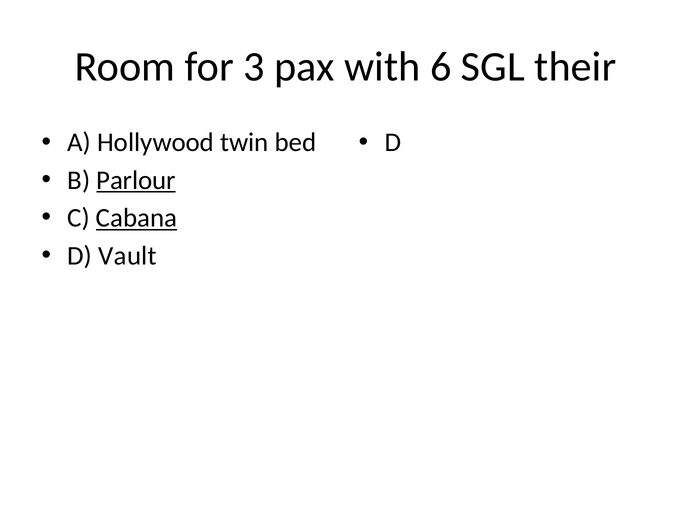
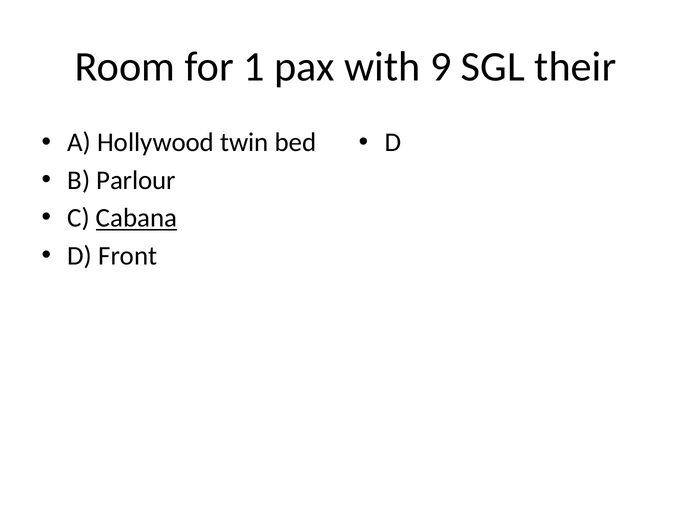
3: 3 -> 1 (254, 67)
6: 6 -> 9 (441, 67)
Parlour underline: present -> none (136, 180)
Vault: Vault -> Front (128, 256)
